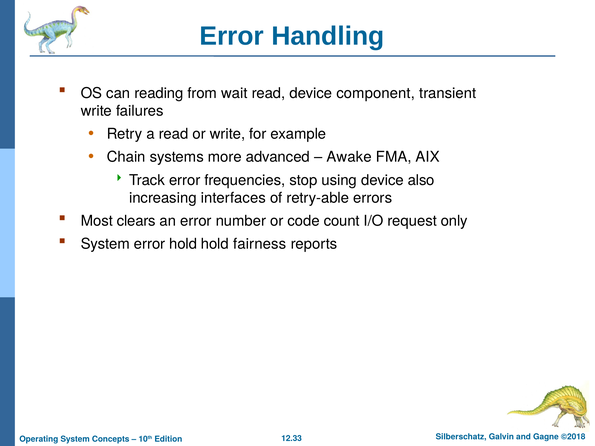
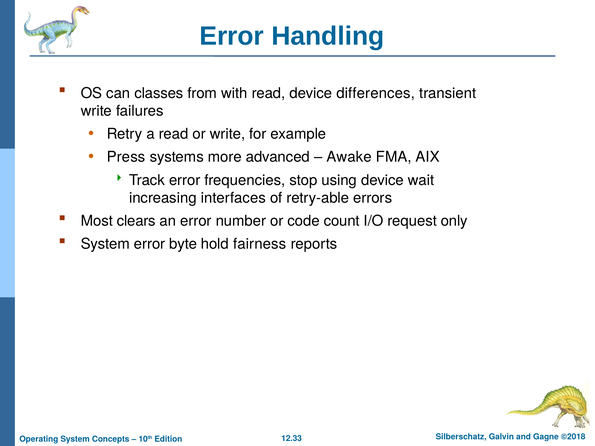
reading: reading -> classes (159, 93)
wait: wait -> with (234, 93)
component: component -> differences (376, 93)
Chain: Chain -> Press (126, 157)
also: also -> wait (421, 180)
error hold: hold -> byte (183, 244)
